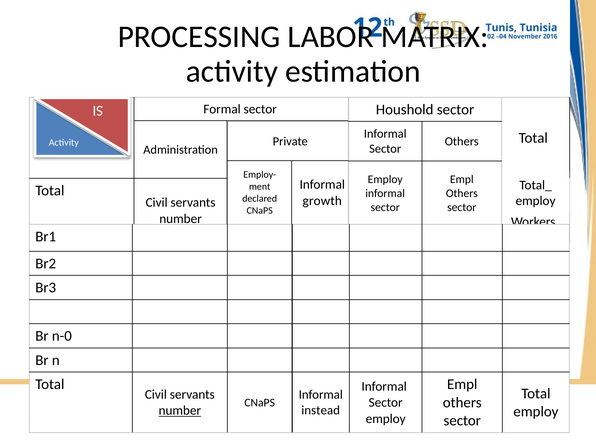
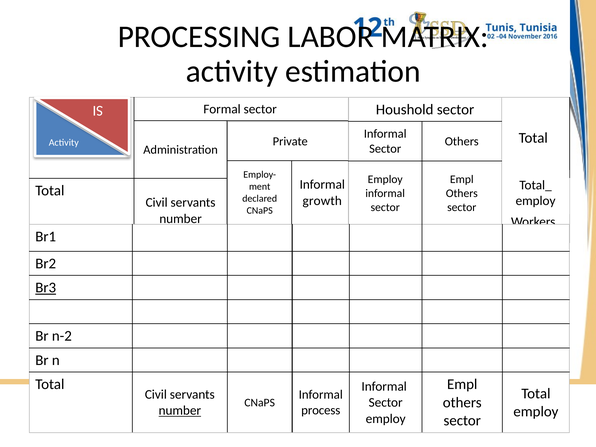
Br3 underline: none -> present (46, 288)
n-0: n-0 -> n-2 (62, 336)
instead: instead -> process (321, 410)
